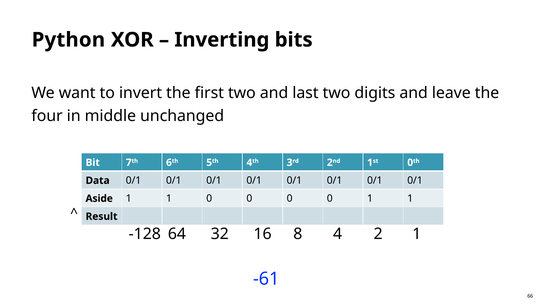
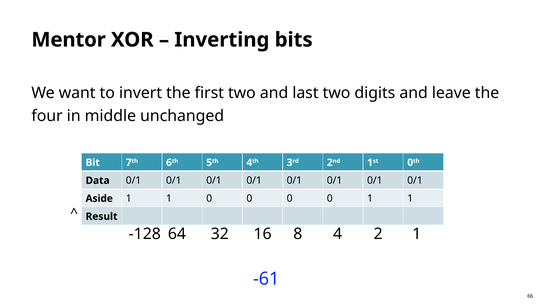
Python: Python -> Mentor (69, 40)
